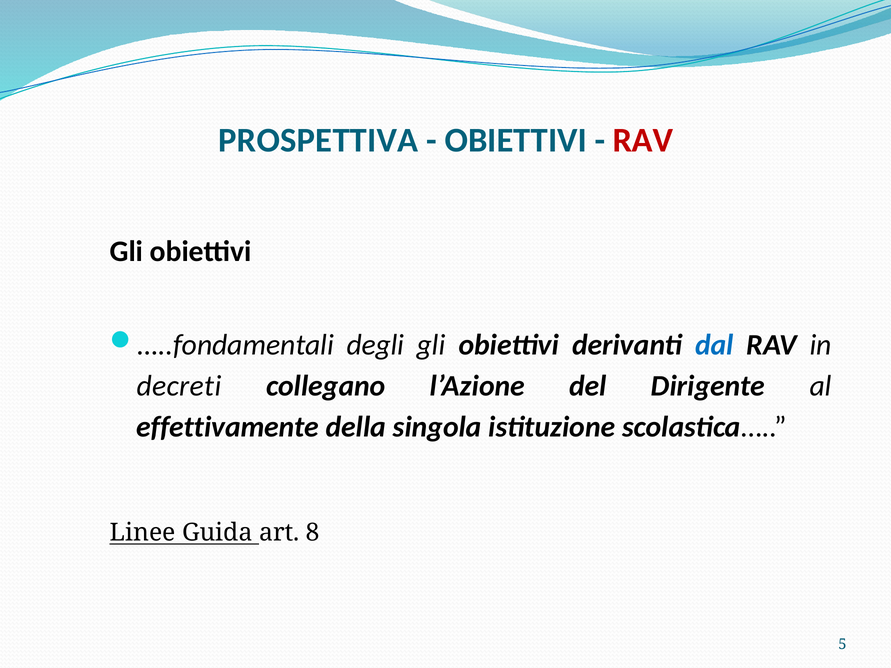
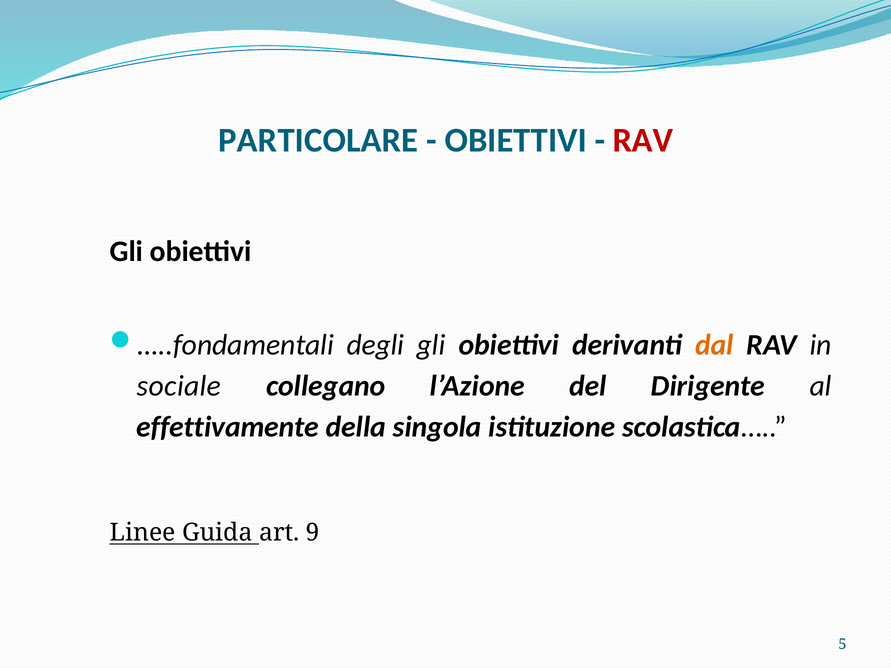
PROSPETTIVA: PROSPETTIVA -> PARTICOLARE (318, 140)
dal colour: blue -> orange (714, 345)
decreti: decreti -> sociale (179, 386)
8: 8 -> 9 (313, 533)
